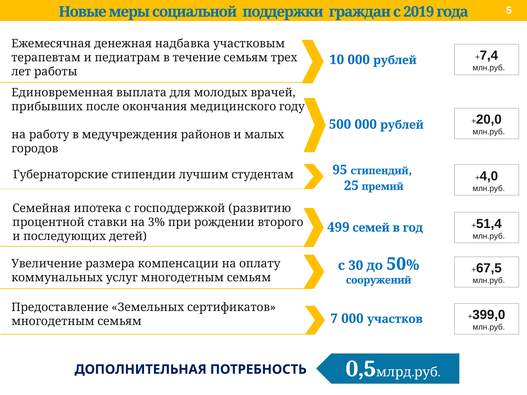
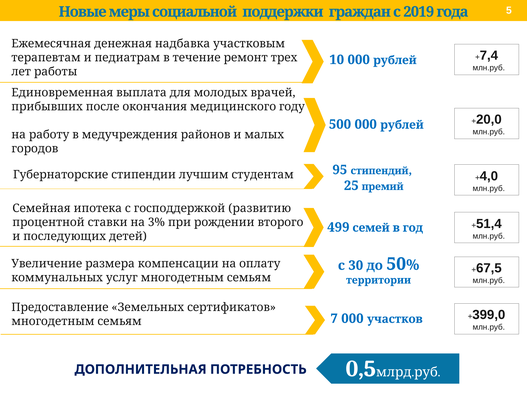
течение семьям: семьям -> ремонт (246, 58)
сооружений: сооружений -> территории (379, 280)
